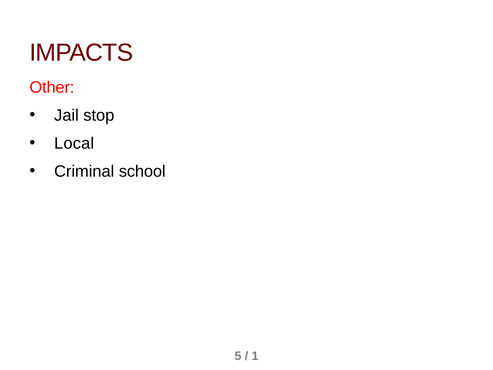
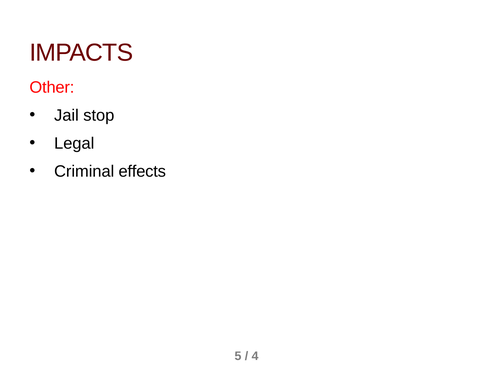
Local: Local -> Legal (74, 143)
school: school -> effects (142, 171)
1: 1 -> 4 (255, 356)
